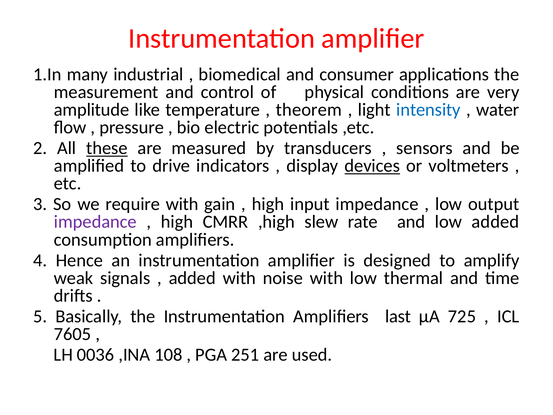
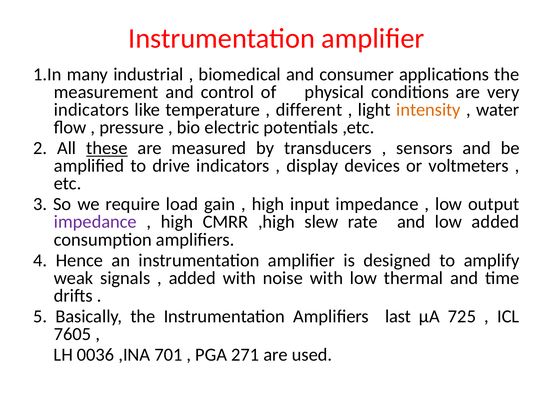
amplitude: amplitude -> indicators (91, 110)
theorem: theorem -> different (309, 110)
intensity colour: blue -> orange (428, 110)
devices underline: present -> none (372, 166)
require with: with -> load (182, 204)
108: 108 -> 701 (168, 354)
251: 251 -> 271 (245, 354)
